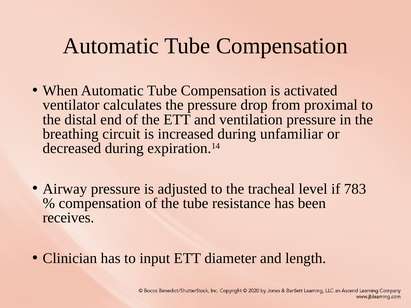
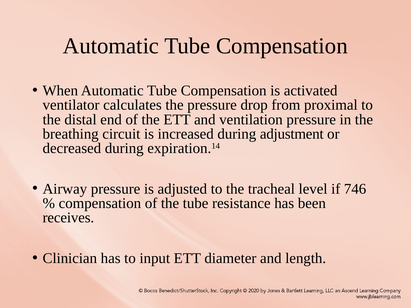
unfamiliar: unfamiliar -> adjustment (292, 134)
783: 783 -> 746 (355, 189)
